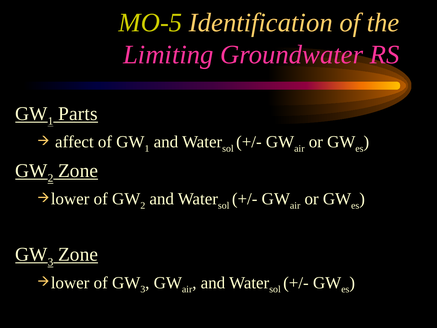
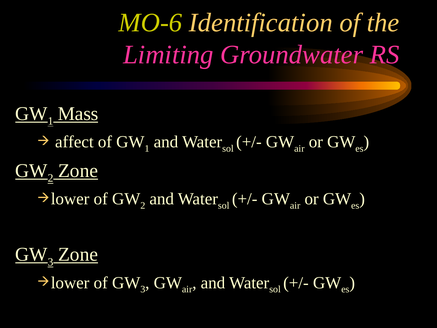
MO-5: MO-5 -> MO-6 (150, 23)
Parts: Parts -> Mass (78, 114)
